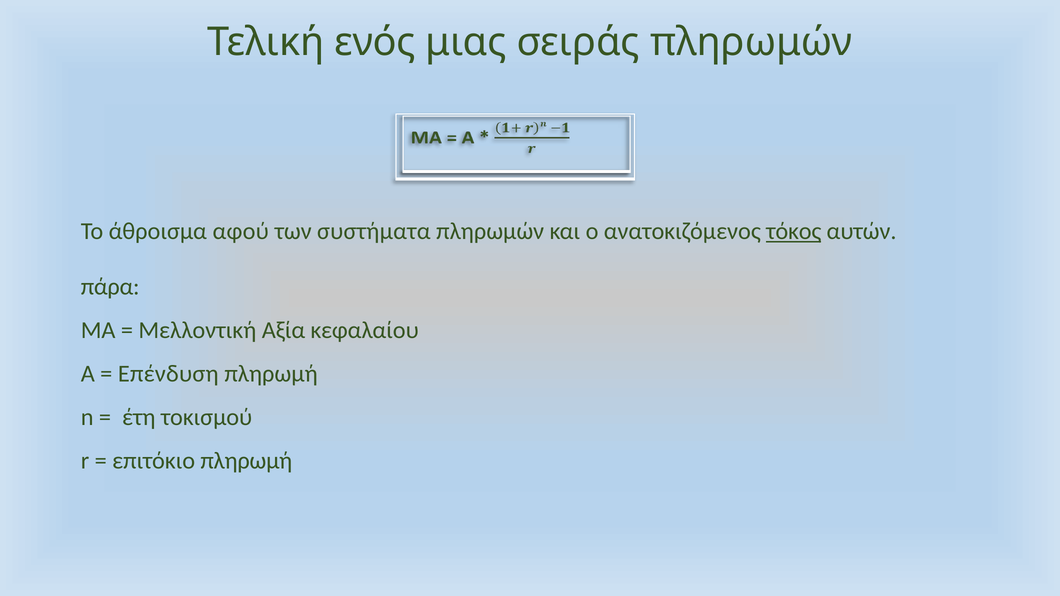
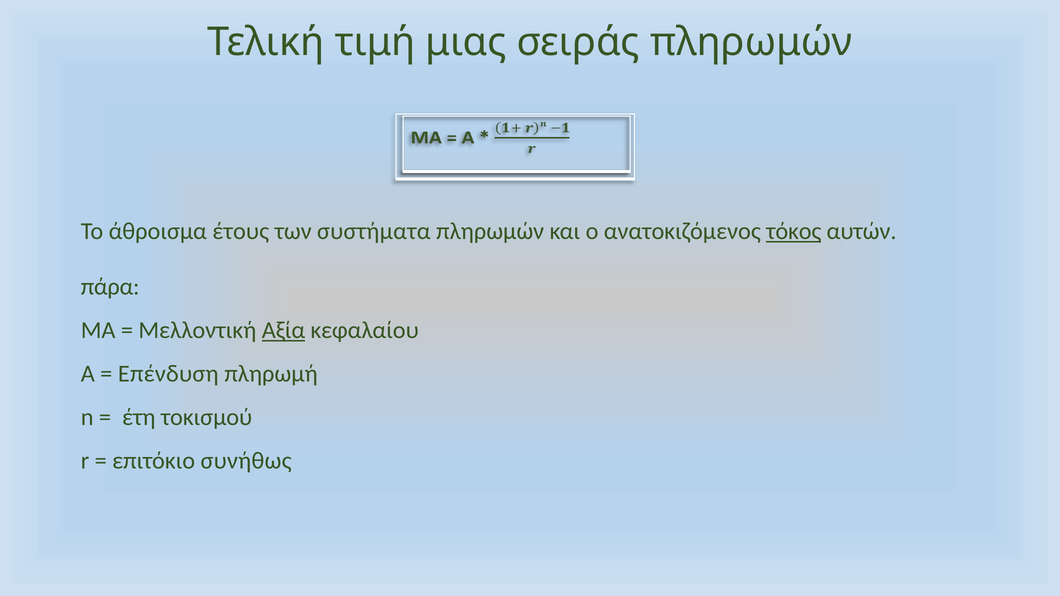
ενός: ενός -> τιμή (375, 42)
αφού: αφού -> έτους (241, 232)
Αξία underline: none -> present (283, 330)
επιτόκιο πληρωμή: πληρωμή -> συνήθως (246, 461)
